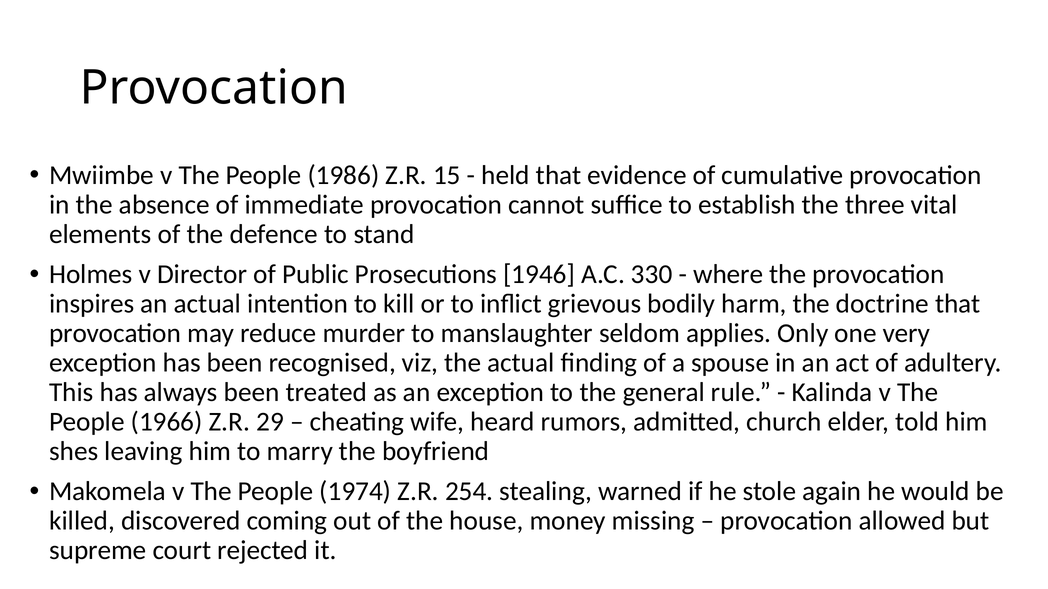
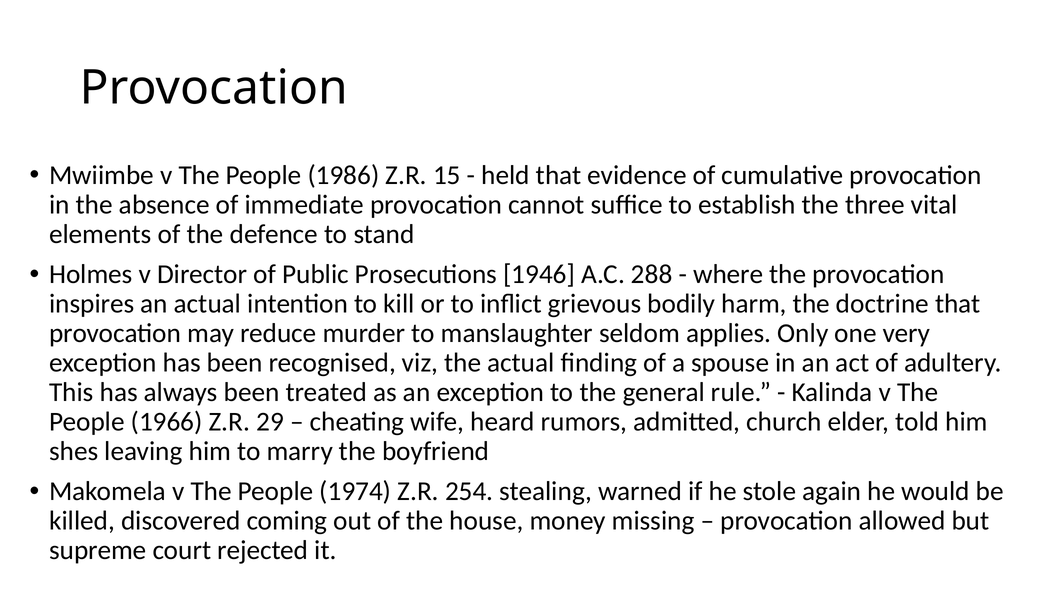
330: 330 -> 288 (652, 275)
